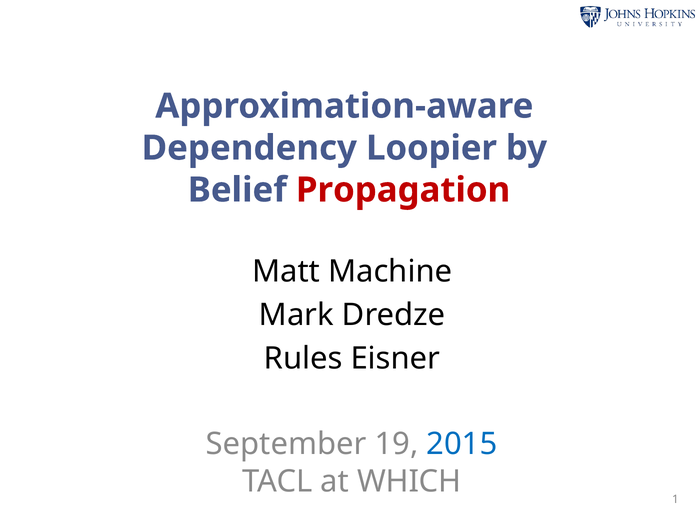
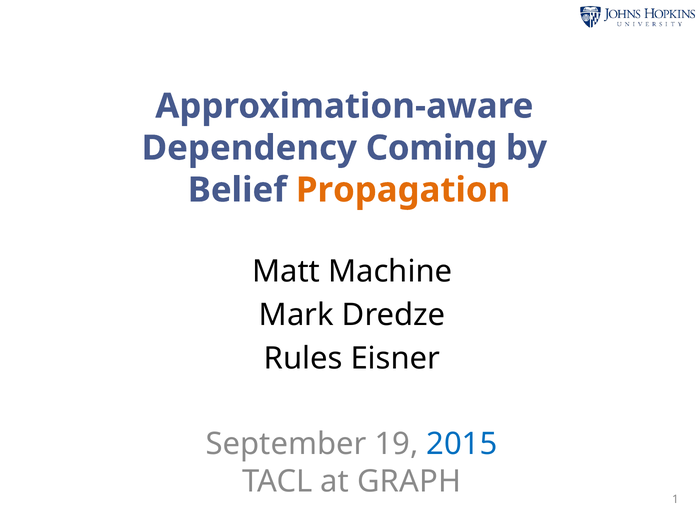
Loopier: Loopier -> Coming (432, 148)
Propagation colour: red -> orange (403, 190)
WHICH: WHICH -> GRAPH (409, 481)
